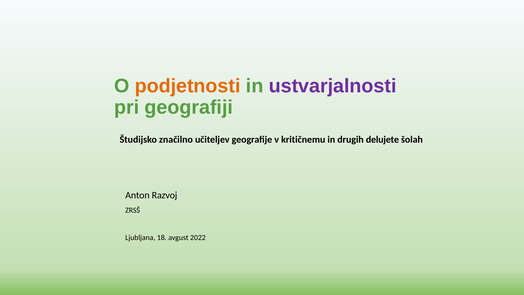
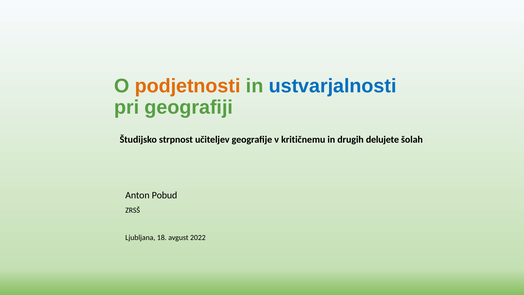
ustvarjalnosti colour: purple -> blue (333, 86)
značilno: značilno -> strpnost (176, 140)
Razvoj: Razvoj -> Pobud (164, 195)
